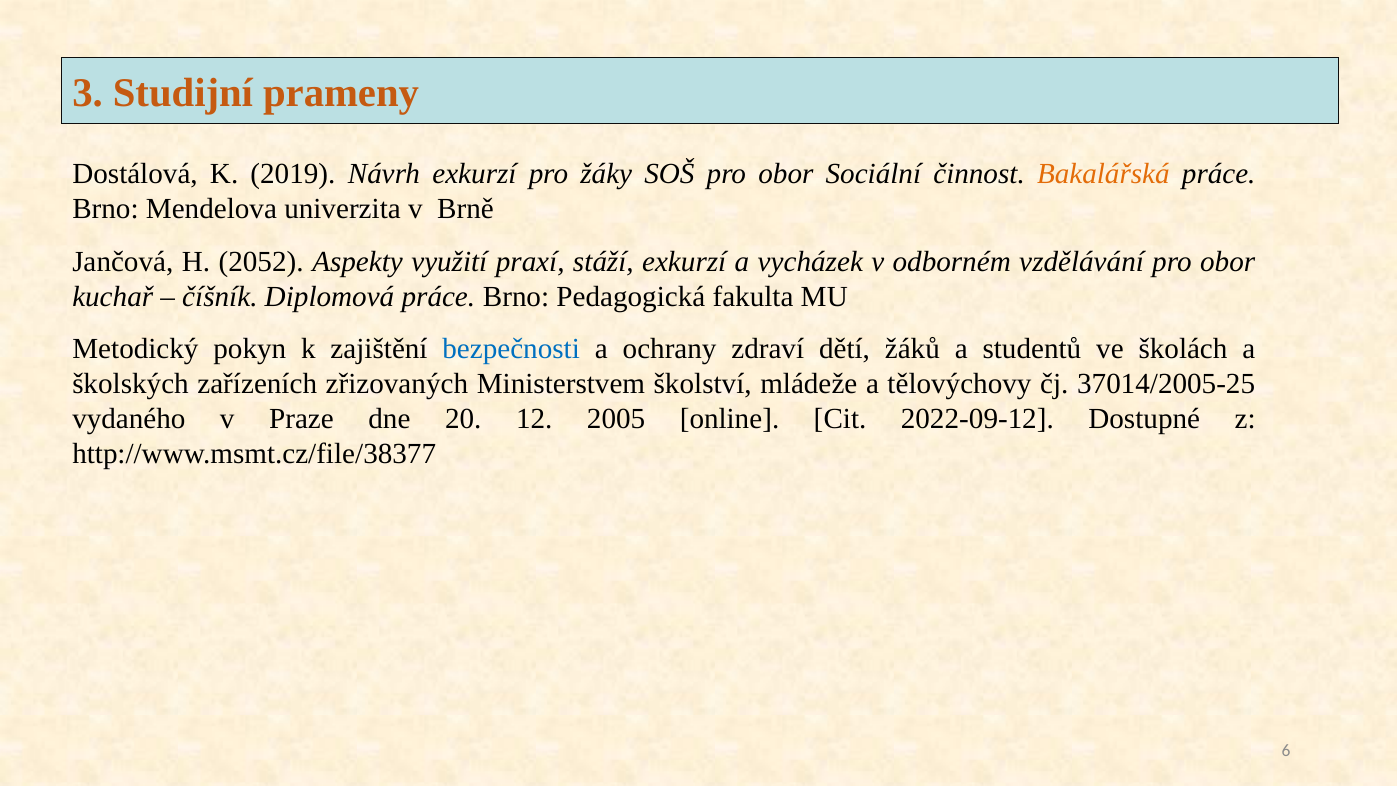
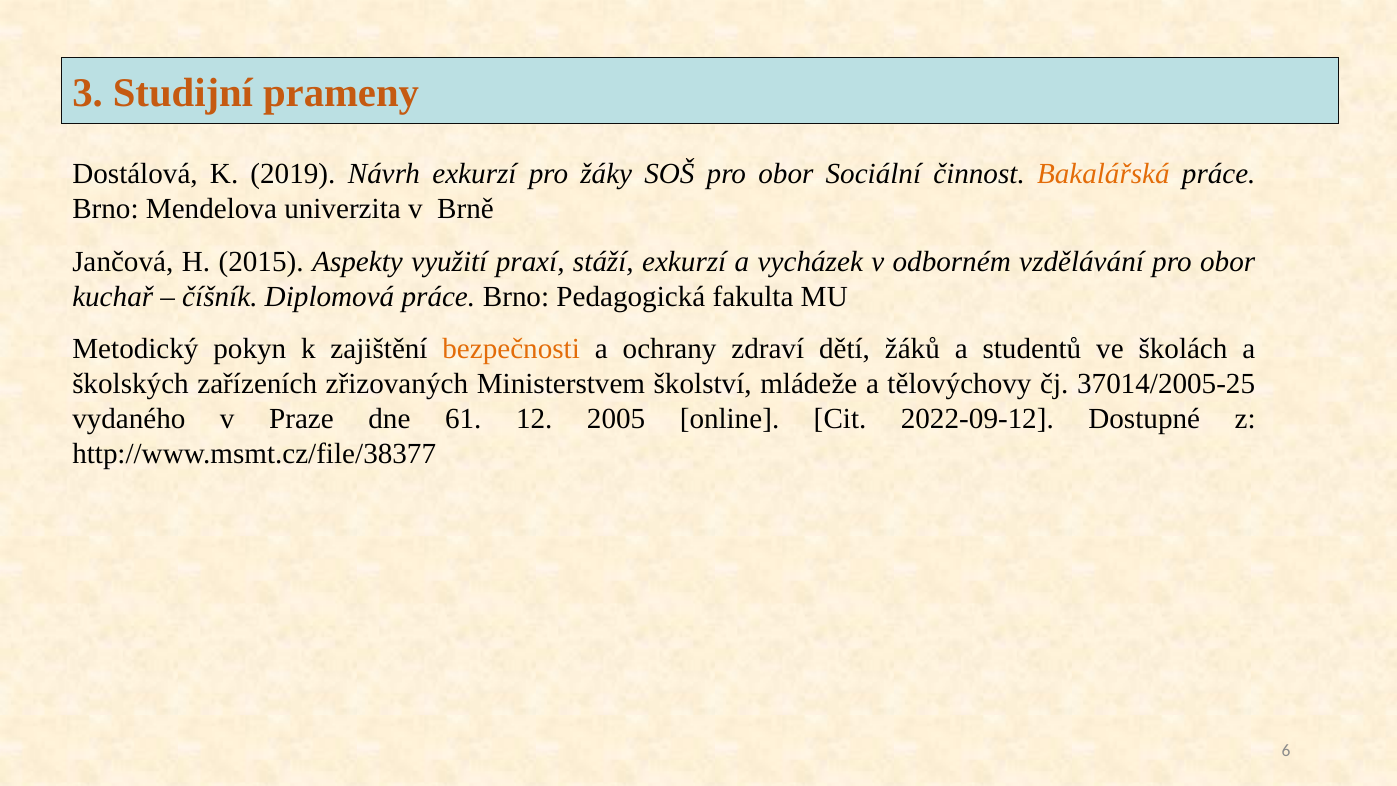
2052: 2052 -> 2015 (261, 262)
bezpečnosti colour: blue -> orange (511, 349)
20: 20 -> 61 (463, 419)
